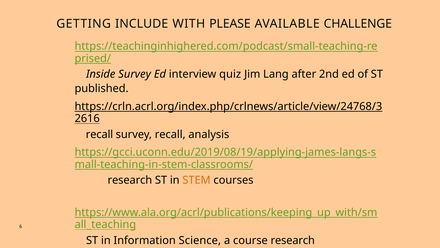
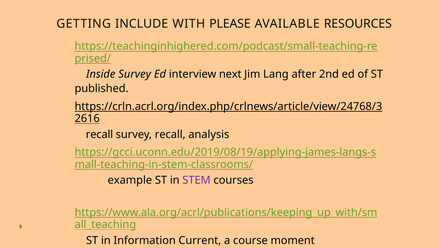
CHALLENGE: CHALLENGE -> RESOURCES (358, 24)
quiz: quiz -> next (230, 74)
research: research -> example (130, 180)
STEM colour: orange -> purple (197, 180)
Science: Science -> Current (200, 240)
course research: research -> moment (293, 240)
